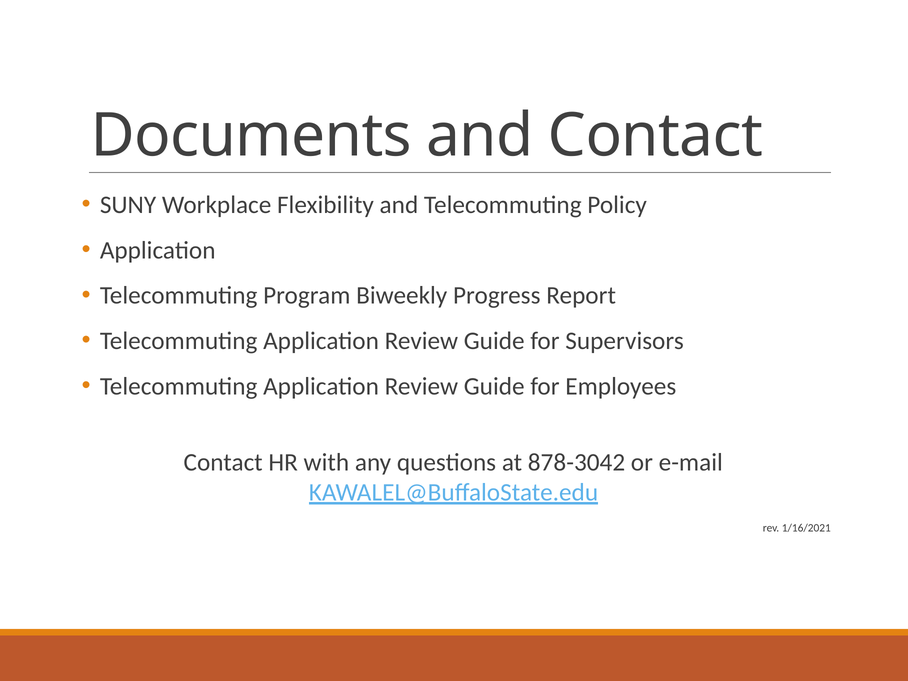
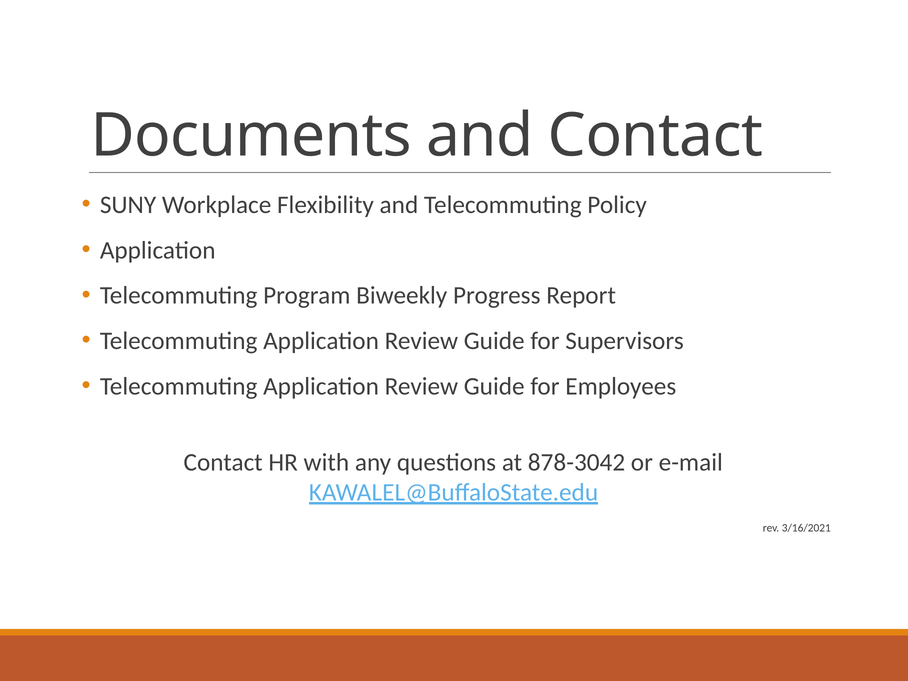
1/16/2021: 1/16/2021 -> 3/16/2021 (806, 528)
